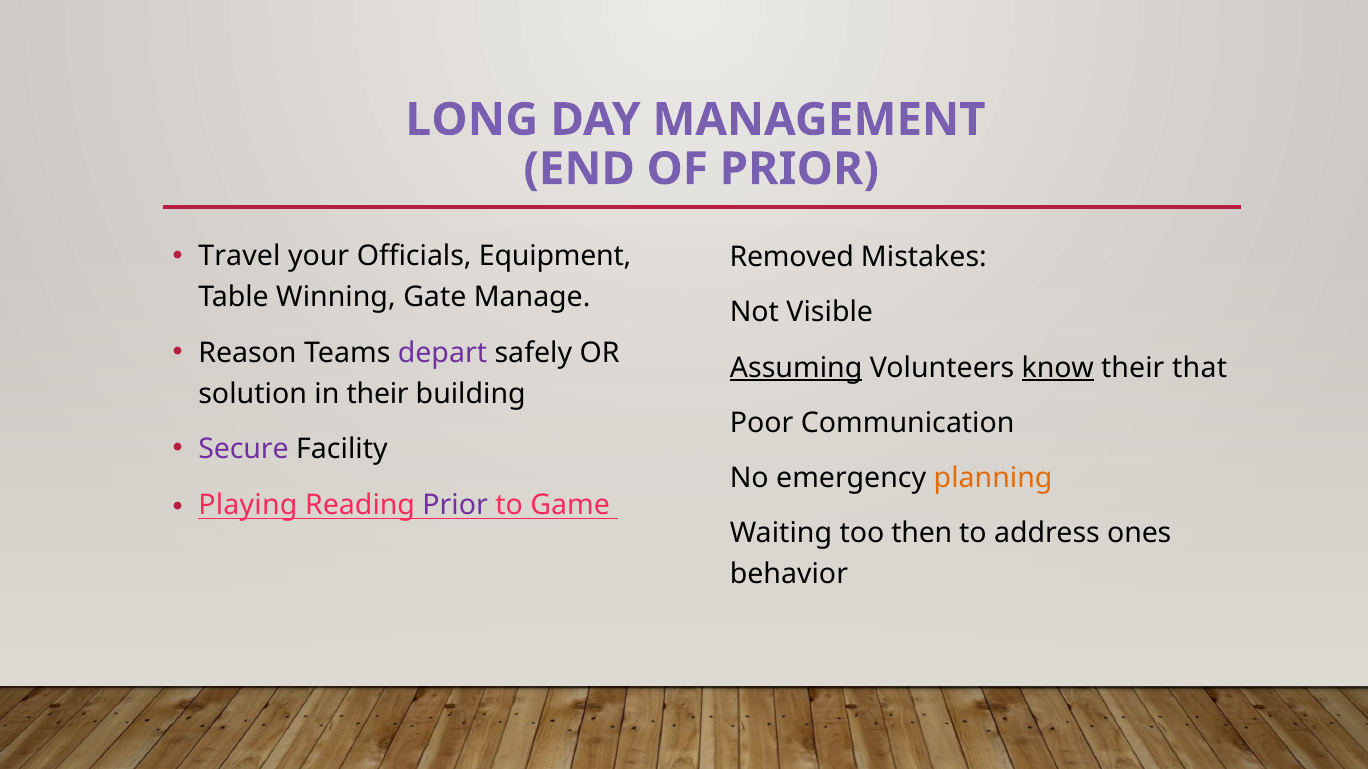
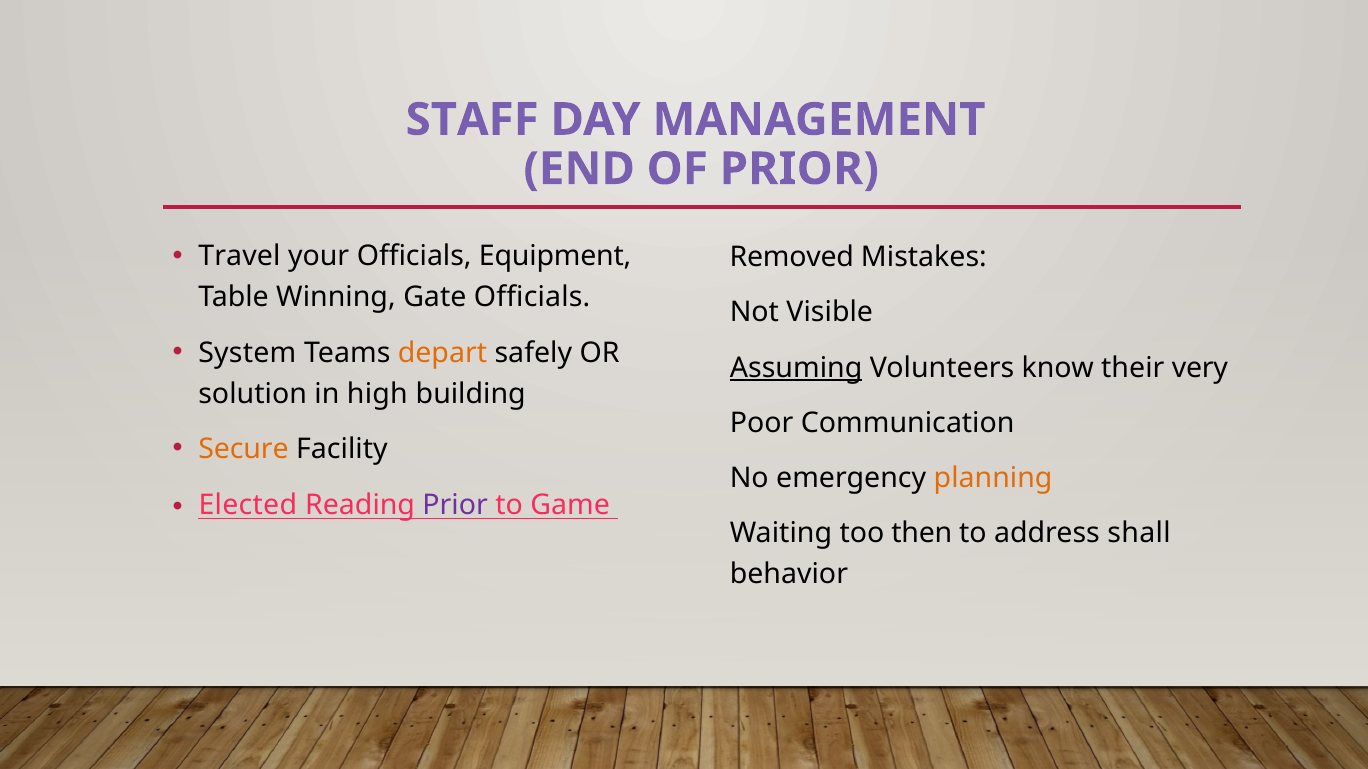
LONG: LONG -> STAFF (472, 120)
Gate Manage: Manage -> Officials (532, 298)
Reason: Reason -> System (247, 353)
depart colour: purple -> orange (442, 353)
know underline: present -> none (1058, 368)
that: that -> very (1200, 368)
in their: their -> high (377, 394)
Secure colour: purple -> orange (243, 449)
Playing: Playing -> Elected (248, 506)
ones: ones -> shall (1139, 534)
